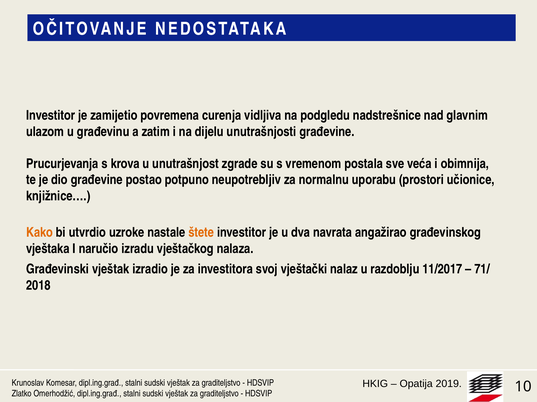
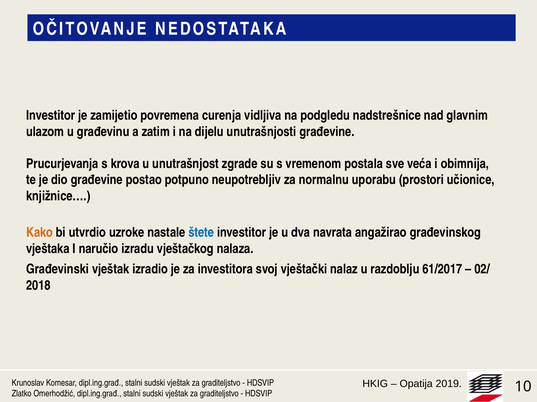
štete colour: orange -> blue (201, 233)
11/2017: 11/2017 -> 61/2017 (442, 270)
71/: 71/ -> 02/ (482, 270)
